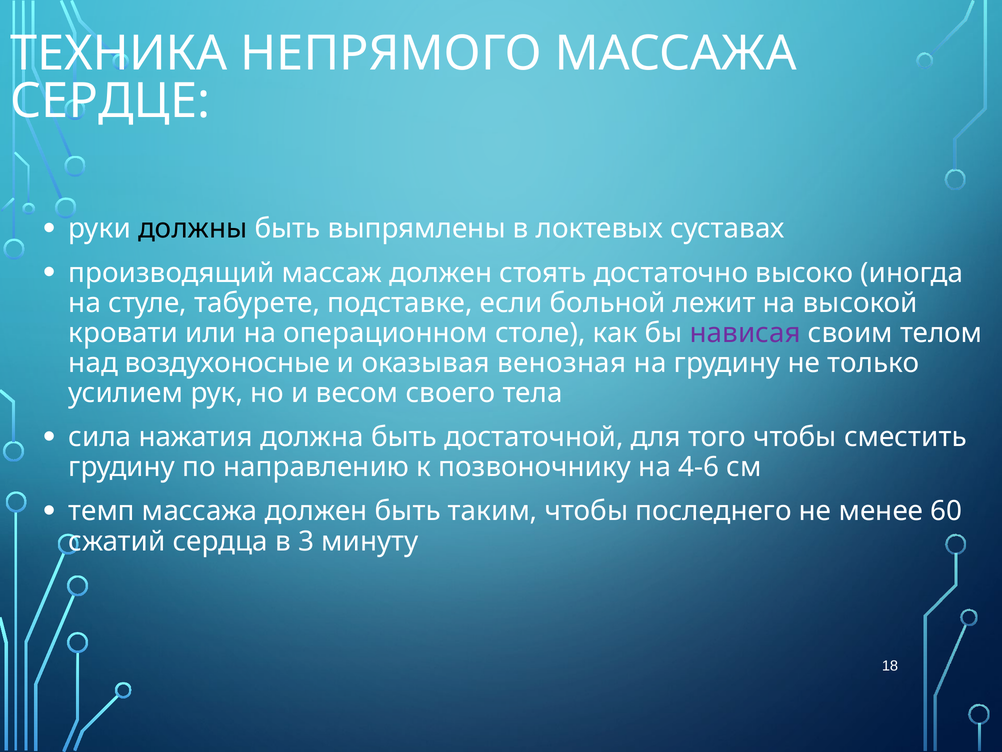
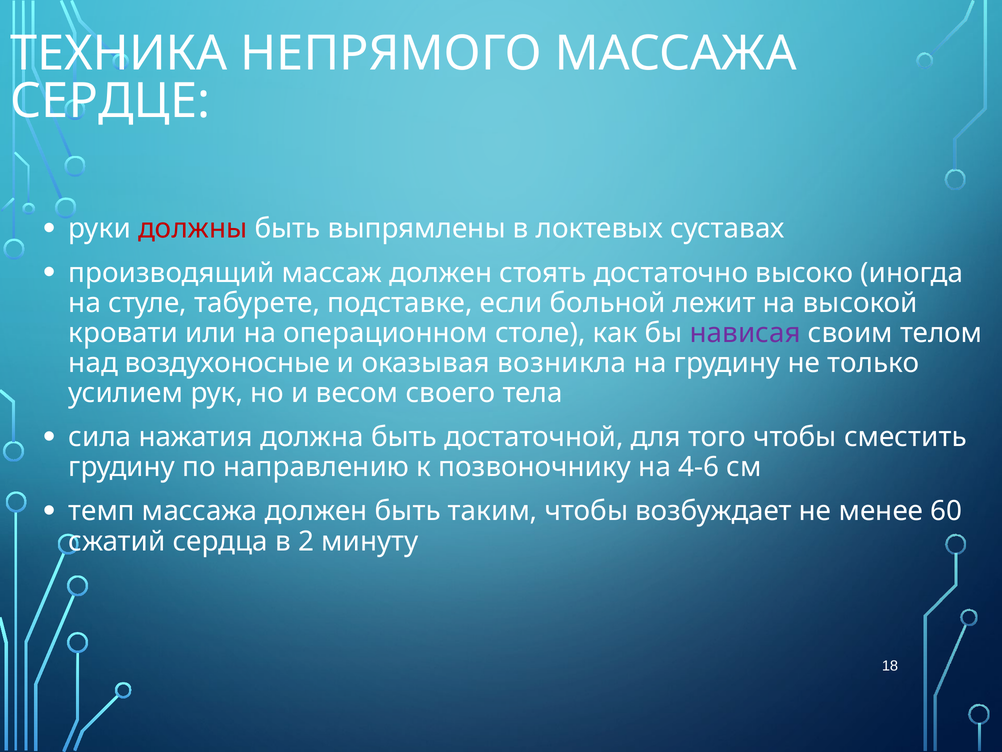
должны colour: black -> red (193, 229)
венозная: венозная -> возникла (562, 363)
последнего: последнего -> возбуждает (714, 511)
3: 3 -> 2 (306, 541)
